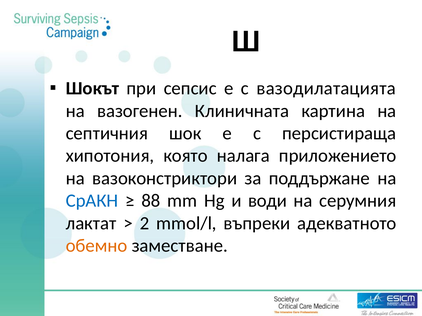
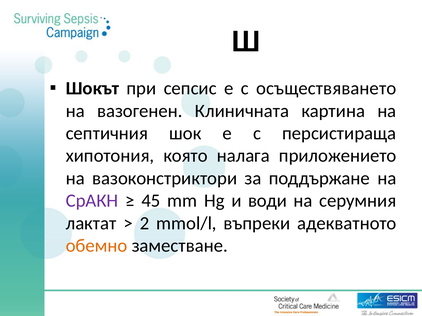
вазодилатацията: вазодилатацията -> осъществяването (326, 89)
СрАКН colour: blue -> purple (92, 201)
88: 88 -> 45 (151, 201)
